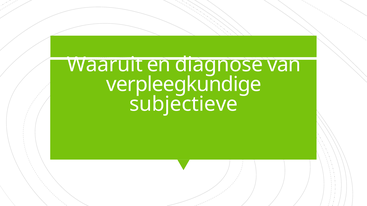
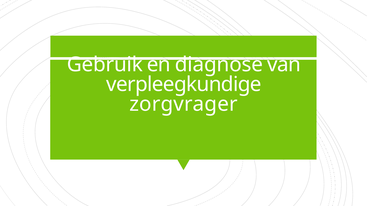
Waaruit: Waaruit -> Gebruik (105, 65)
subjectieve: subjectieve -> zorgvrager (184, 104)
